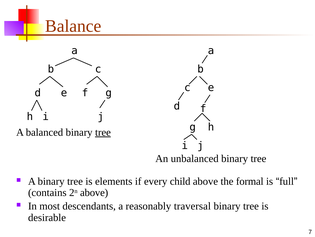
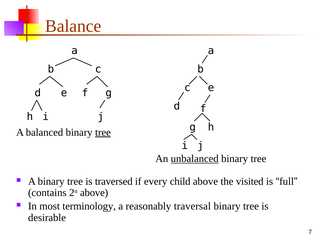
unbalanced underline: none -> present (195, 158)
elements: elements -> traversed (114, 181)
formal: formal -> visited (250, 181)
descendants: descendants -> terminology (89, 206)
